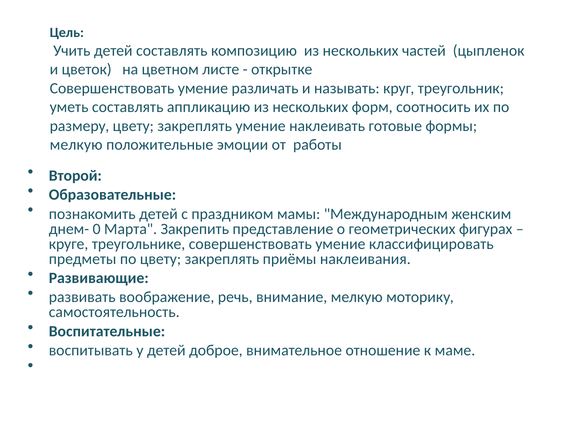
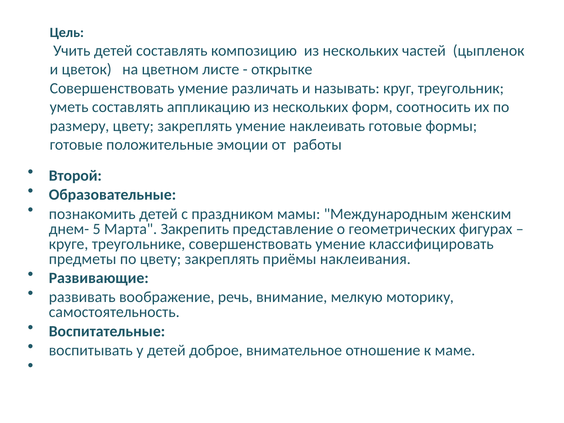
мелкую: мелкую -> готовые (76, 145)
0: 0 -> 5 (97, 229)
